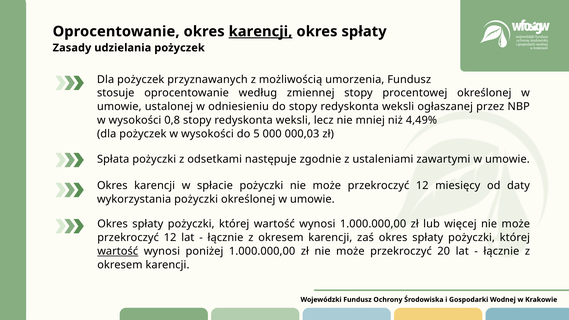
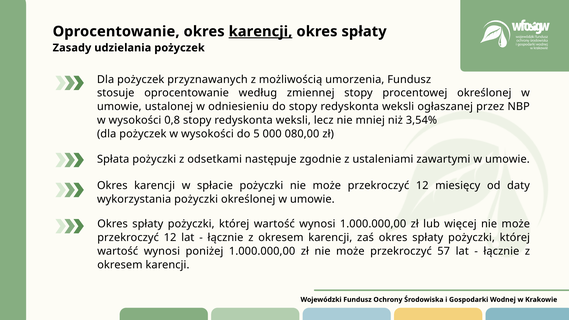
4,49%: 4,49% -> 3,54% (421, 120)
000,03: 000,03 -> 080,00 (302, 134)
wartość underline: present -> none (118, 251)
20: 20 -> 57 (444, 251)
